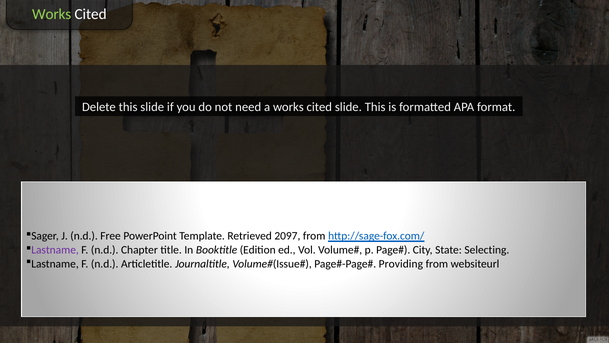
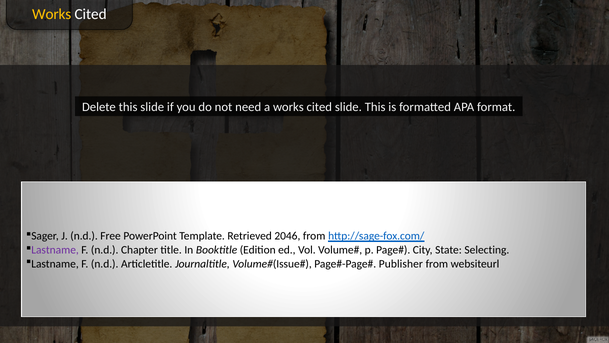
Works colour: light green -> yellow (52, 14)
2097: 2097 -> 2046 (287, 236)
Providing: Providing -> Publisher (401, 264)
